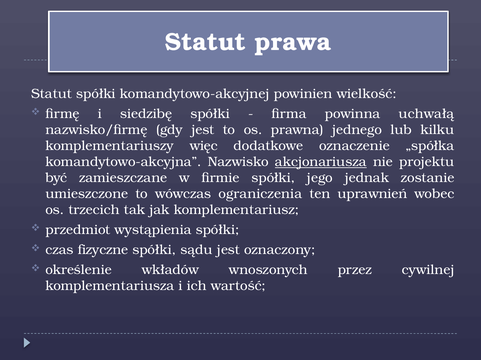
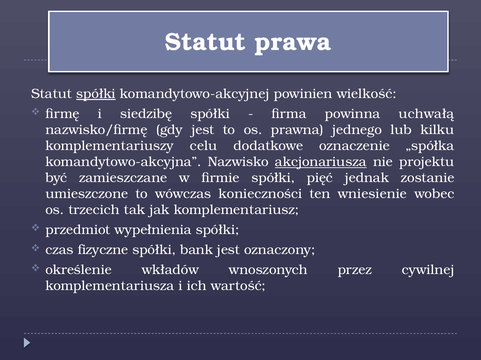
spółki underline: none -> present (96, 94)
więc: więc -> celu (204, 146)
jego: jego -> pięć (320, 178)
ograniczenia: ograniczenia -> konieczności (260, 194)
uprawnień: uprawnień -> wniesienie (372, 194)
wystąpienia: wystąpienia -> wypełnienia (153, 230)
sądu: sądu -> bank (197, 250)
